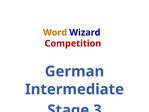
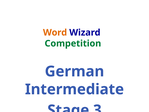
Competition colour: red -> green (73, 43)
